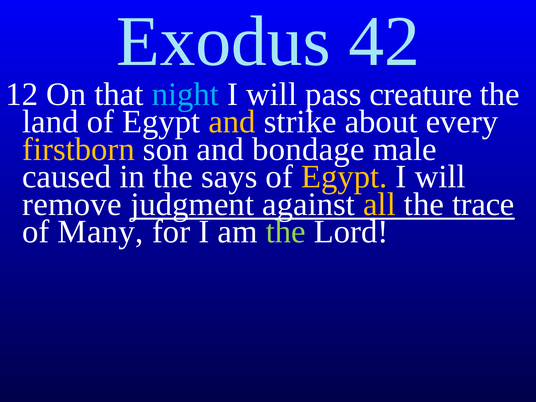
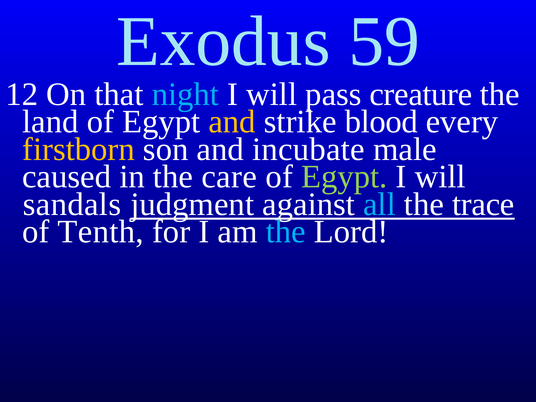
42: 42 -> 59 (384, 42)
about: about -> blood (381, 122)
bondage: bondage -> incubate (308, 149)
says: says -> care (229, 177)
Egypt colour: yellow -> light green (344, 177)
remove: remove -> sandals (72, 204)
all colour: yellow -> light blue (379, 204)
Many: Many -> Tenth (101, 232)
the colour: light green -> light blue (286, 232)
